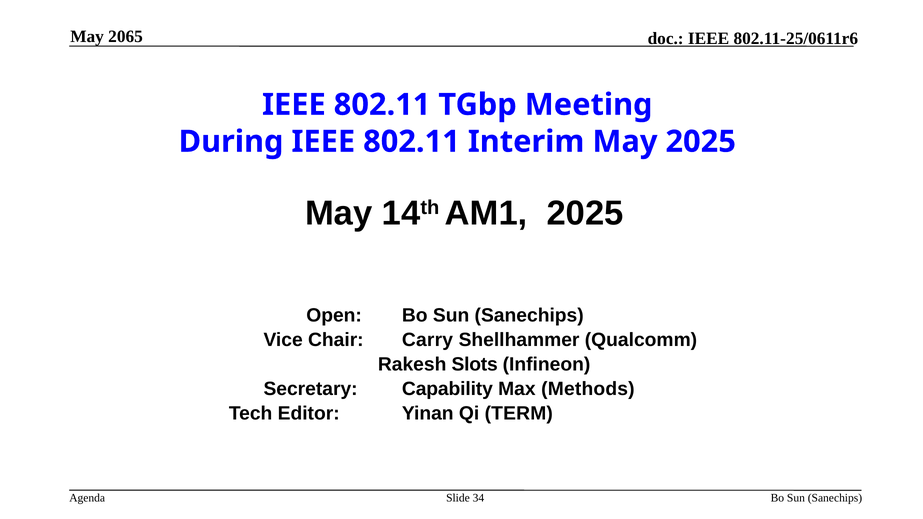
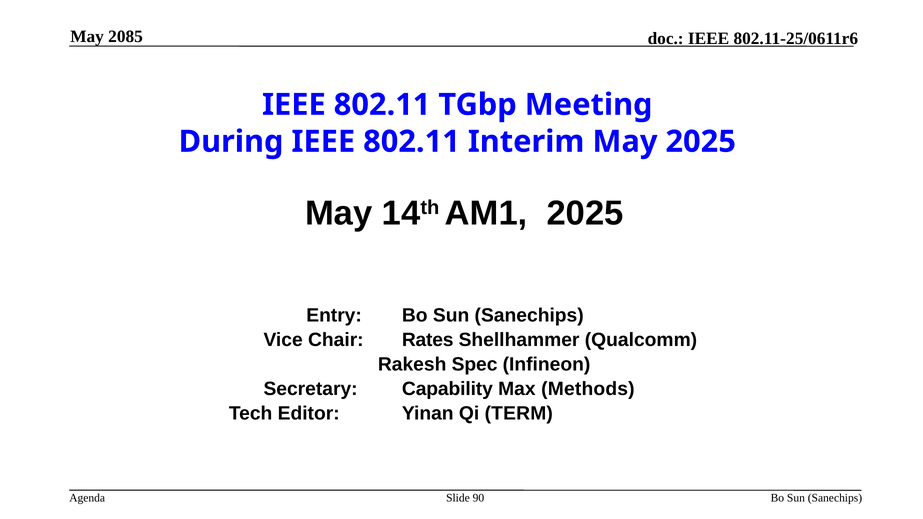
2065: 2065 -> 2085 (126, 37)
Open: Open -> Entry (334, 315)
Carry: Carry -> Rates (428, 340)
Slots: Slots -> Spec (475, 365)
34: 34 -> 90 (478, 498)
